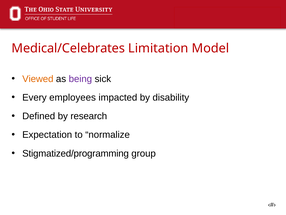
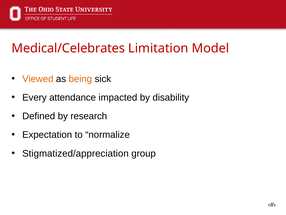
being colour: purple -> orange (80, 79)
employees: employees -> attendance (73, 97)
Stigmatized/programming: Stigmatized/programming -> Stigmatized/appreciation (75, 153)
